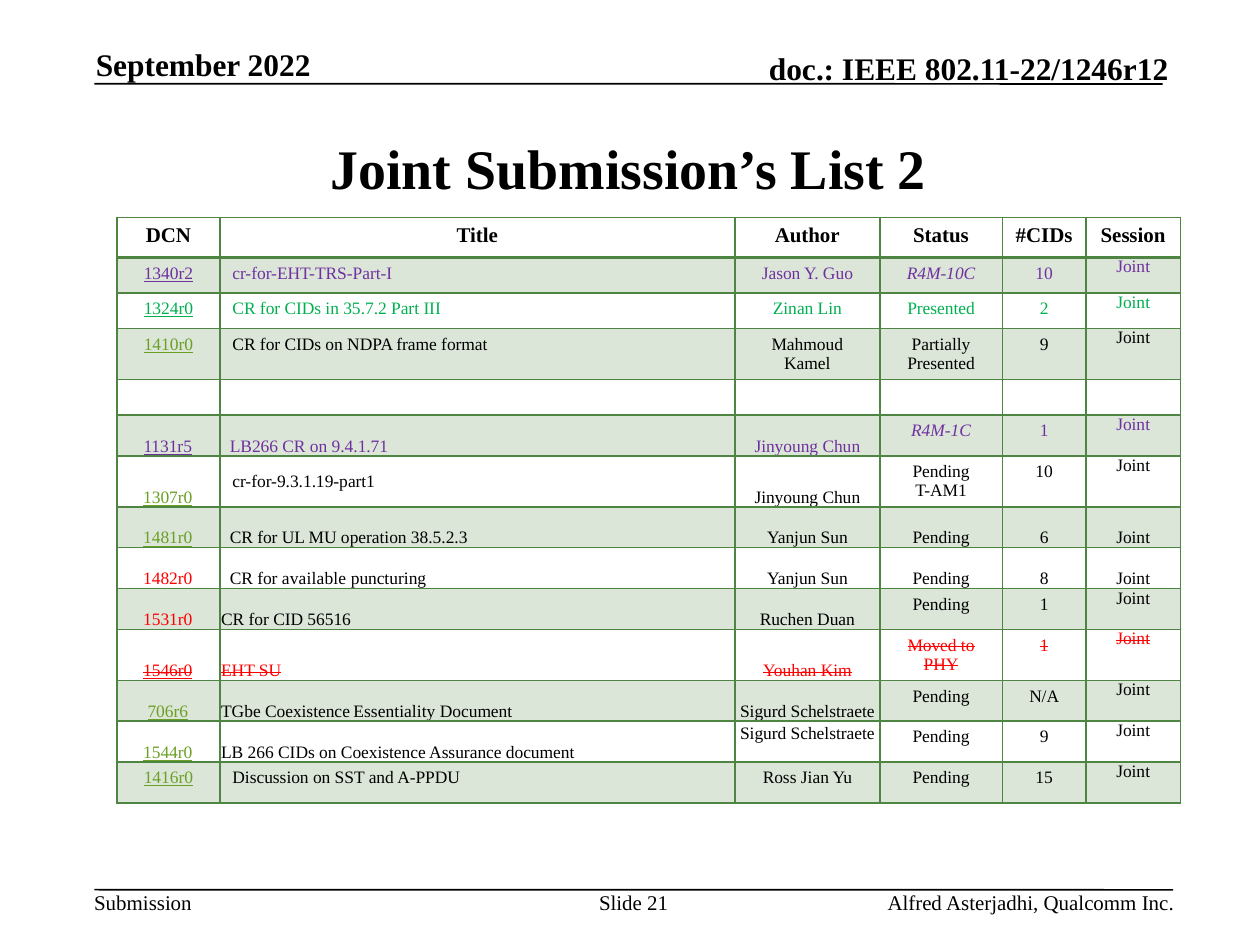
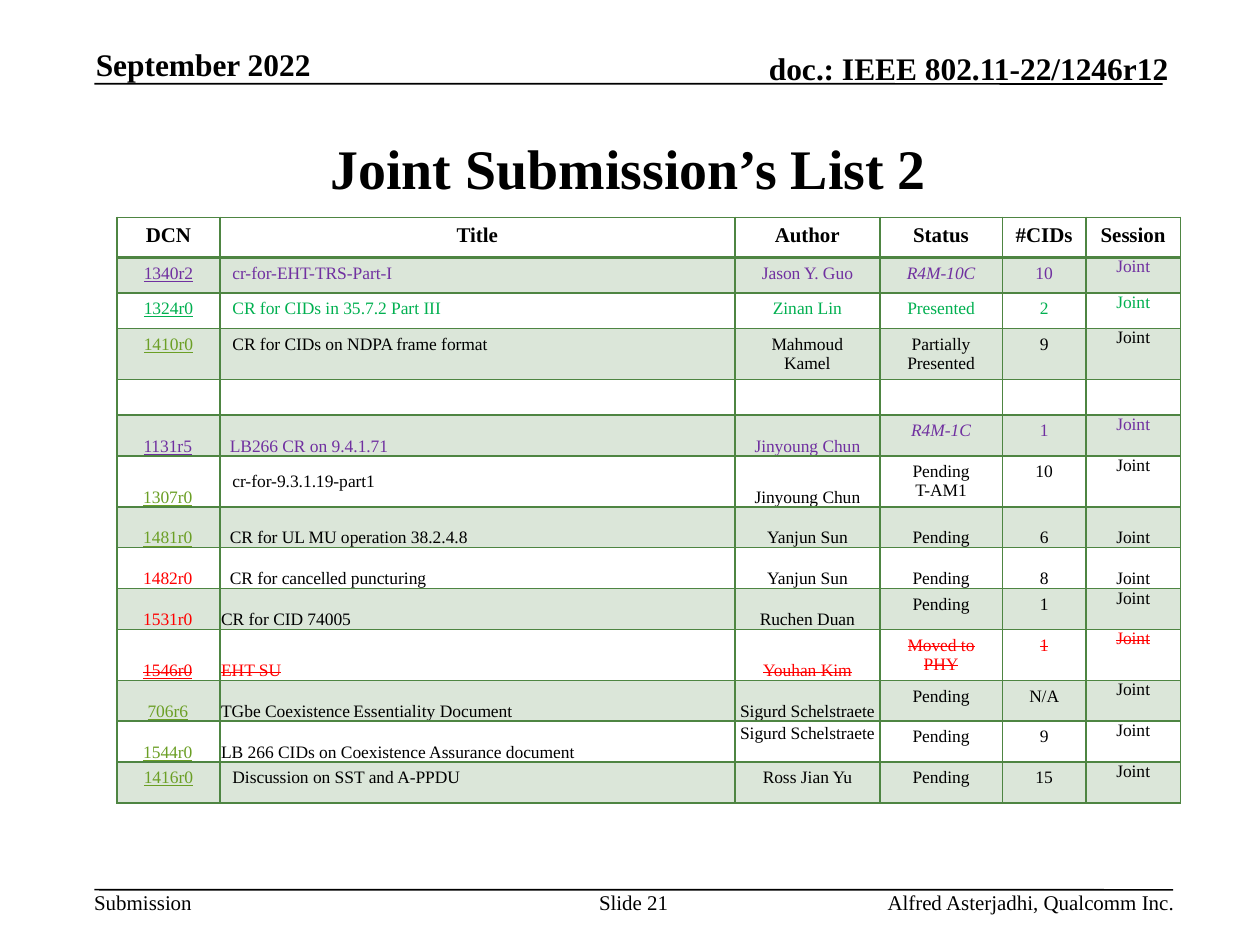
38.5.2.3: 38.5.2.3 -> 38.2.4.8 (439, 539)
available: available -> cancelled (314, 579)
56516: 56516 -> 74005 (329, 620)
